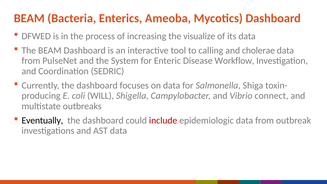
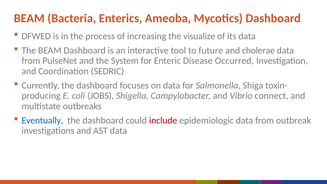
calling: calling -> future (211, 51)
Workflow: Workflow -> Occurred (234, 61)
WILL: WILL -> JOBS (101, 96)
Eventually colour: black -> blue (42, 121)
